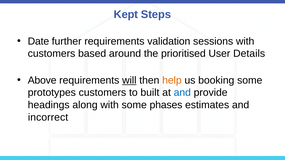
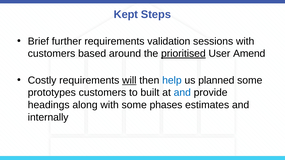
Date: Date -> Brief (38, 41)
prioritised underline: none -> present (183, 54)
Details: Details -> Amend (249, 54)
Above: Above -> Costly (42, 80)
help colour: orange -> blue (172, 80)
booking: booking -> planned (216, 80)
incorrect: incorrect -> internally (48, 117)
